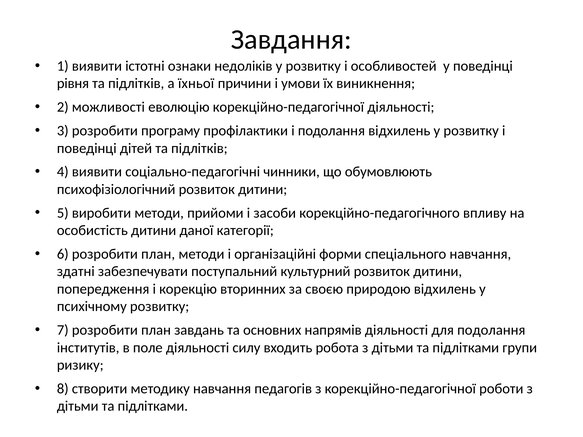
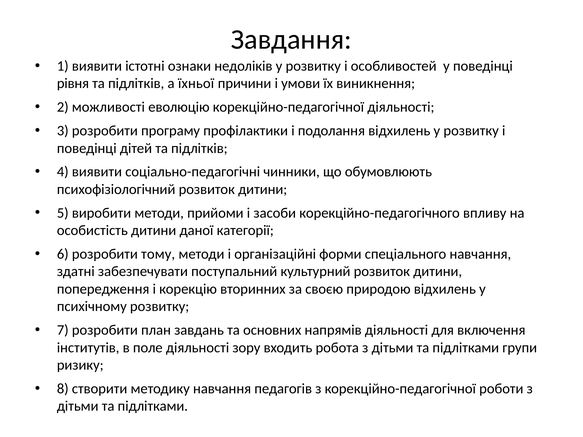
6 розробити план: план -> тому (158, 254)
для подолання: подолання -> включення (491, 330)
силу: силу -> зору (246, 348)
